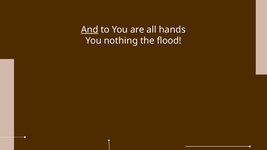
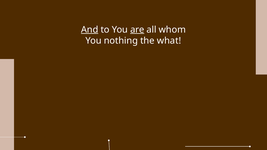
are underline: none -> present (137, 30)
hands: hands -> whom (172, 30)
flood: flood -> what (169, 41)
